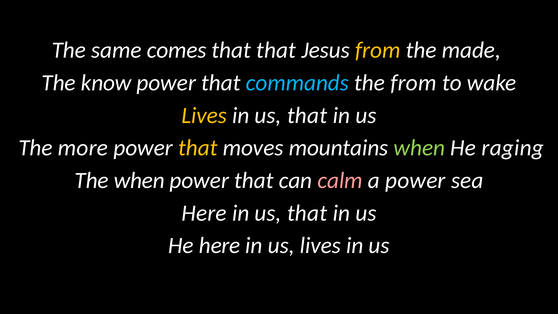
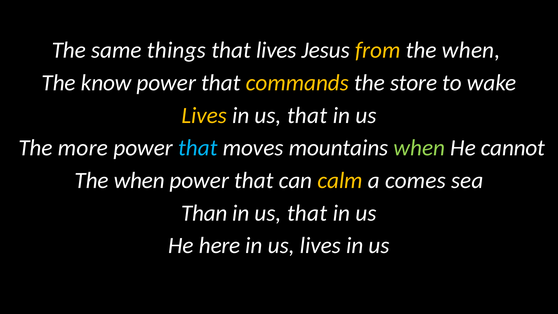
comes: comes -> things (176, 50)
that that: that -> lives (276, 50)
made: made -> when (471, 50)
commands colour: light blue -> yellow (297, 83)
the from: from -> store (414, 83)
that colour: yellow -> light blue (198, 148)
raging: raging -> cannot (513, 148)
calm colour: pink -> yellow (340, 180)
a power: power -> comes (415, 180)
Here: Here -> Than (204, 213)
